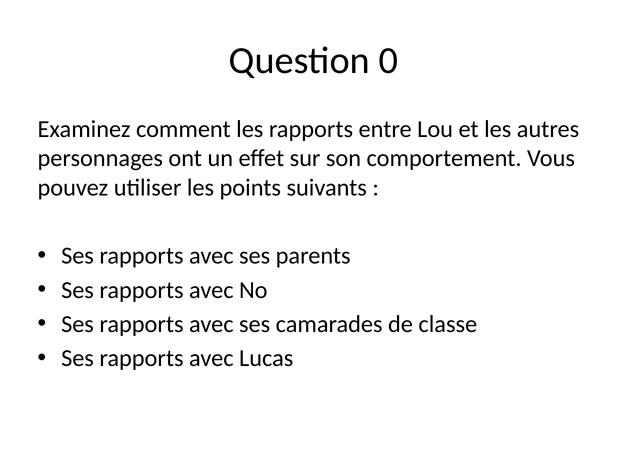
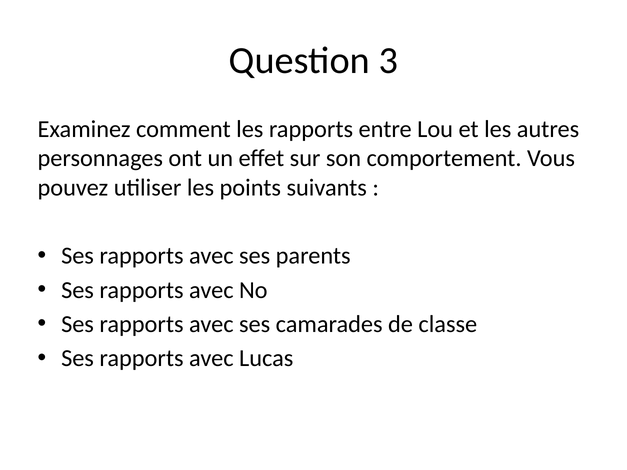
0: 0 -> 3 (388, 61)
